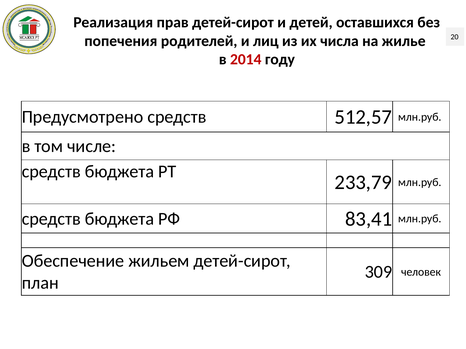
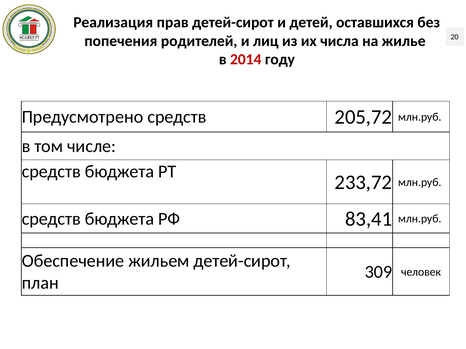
512,57: 512,57 -> 205,72 (363, 117)
233,79: 233,79 -> 233,72 (363, 183)
